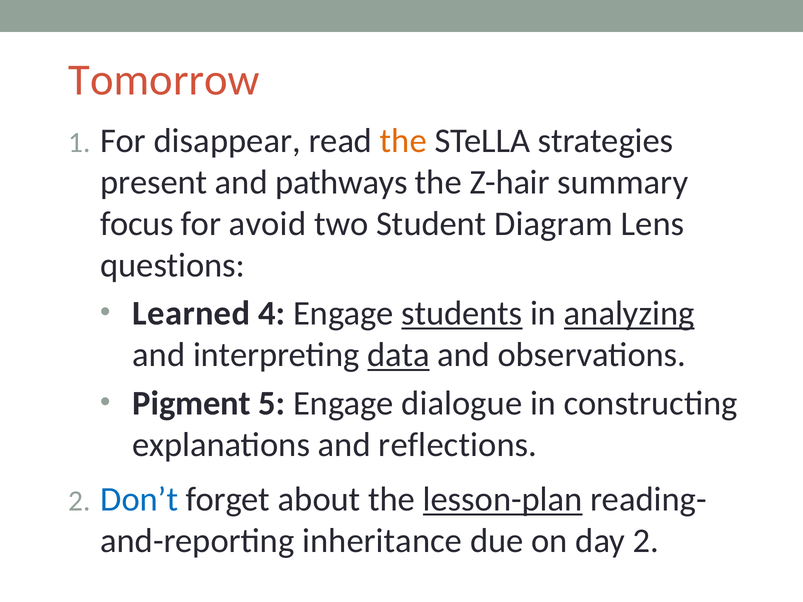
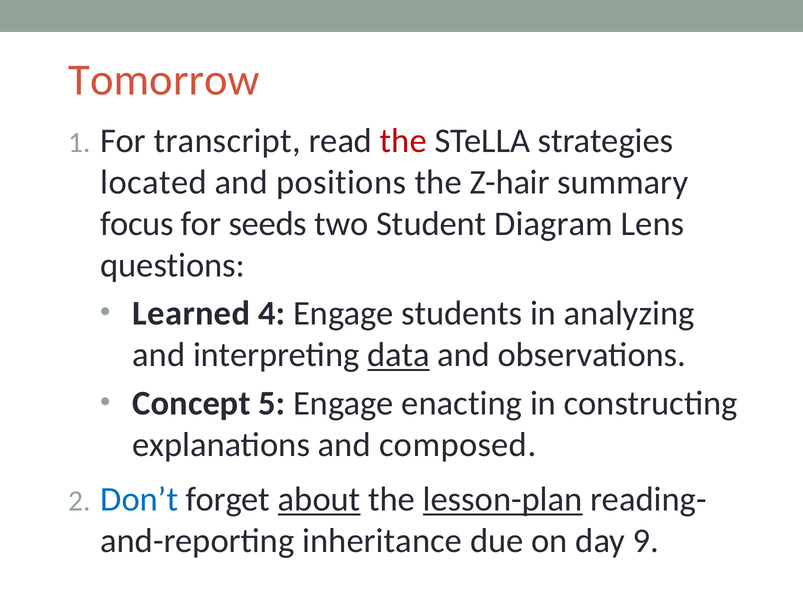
disappear: disappear -> transcript (227, 141)
the colour: orange -> red (403, 141)
present: present -> located (154, 182)
pathways: pathways -> positions (341, 182)
avoid: avoid -> seeds (268, 224)
students underline: present -> none (462, 314)
analyzing underline: present -> none (629, 314)
Pigment: Pigment -> Concept (192, 403)
dialogue: dialogue -> enacting (462, 403)
reflections: reflections -> composed (458, 445)
about underline: none -> present (319, 500)
day 2: 2 -> 9 (646, 541)
